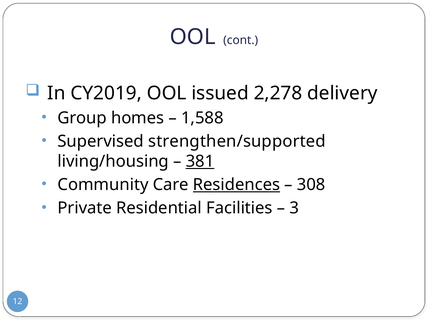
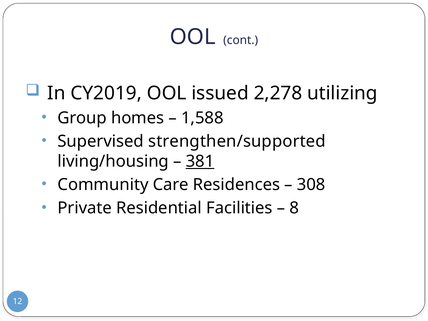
delivery: delivery -> utilizing (342, 93)
Residences underline: present -> none (236, 185)
3: 3 -> 8 (294, 208)
